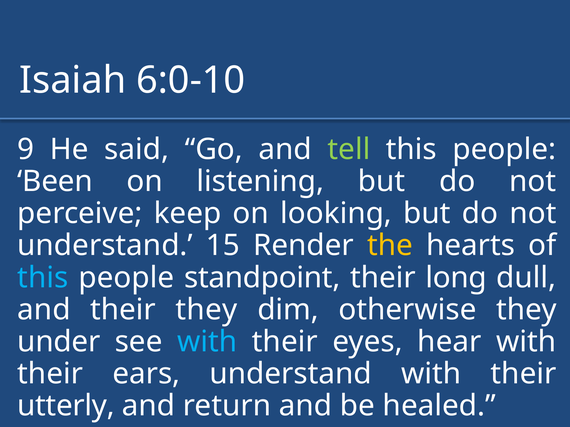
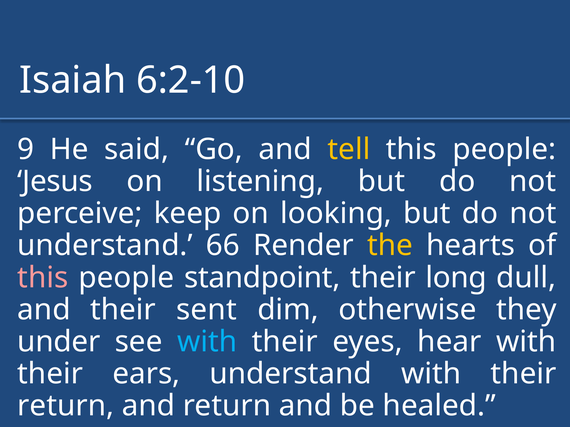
6:0-10: 6:0-10 -> 6:2-10 (191, 80)
tell colour: light green -> yellow (349, 150)
Been: Been -> Jesus (55, 182)
15: 15 -> 66 (223, 246)
this colour: light blue -> pink (43, 278)
their they: they -> sent (206, 310)
utterly: utterly -> return (66, 406)
